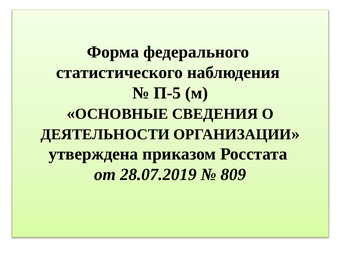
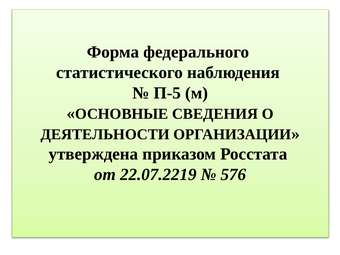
28.07.2019: 28.07.2019 -> 22.07.2219 (158, 175)
809: 809 -> 576 (233, 175)
